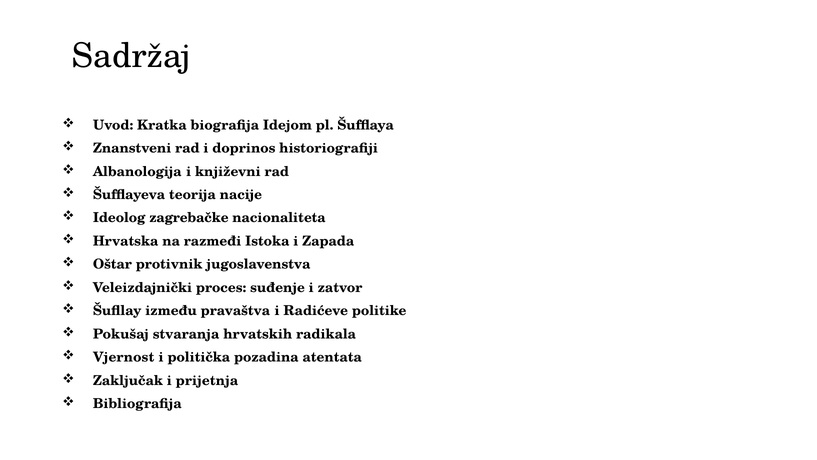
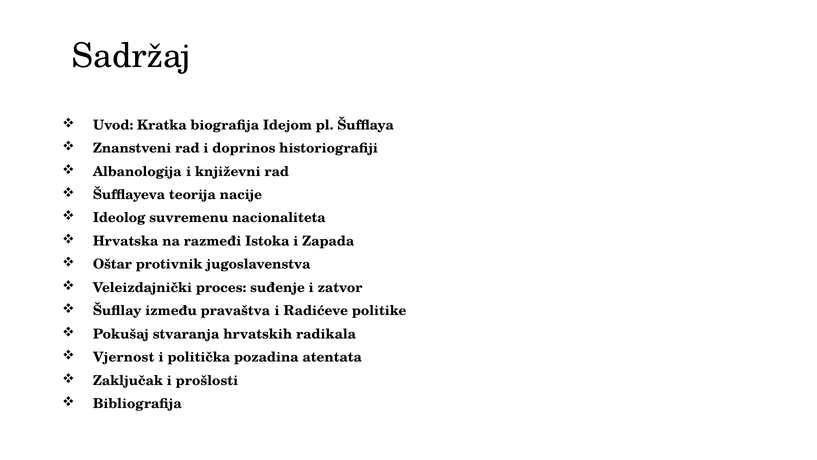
zagrebačke: zagrebačke -> suvremenu (189, 218)
prijetnja: prijetnja -> prošlosti (207, 380)
